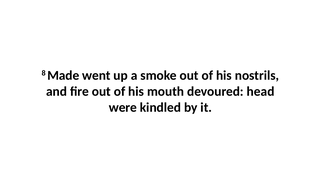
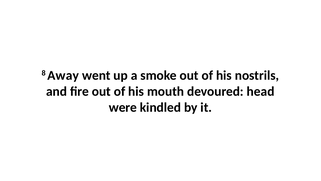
Made: Made -> Away (63, 75)
